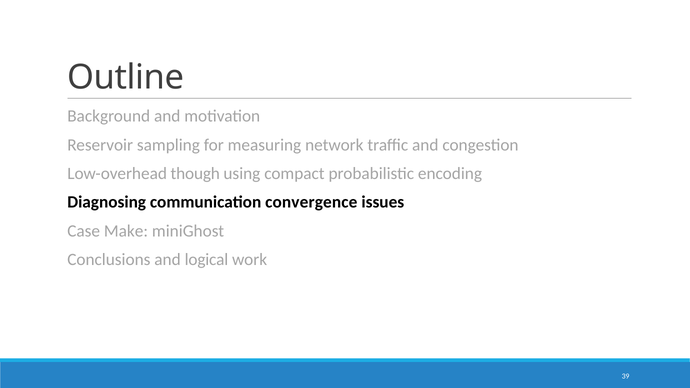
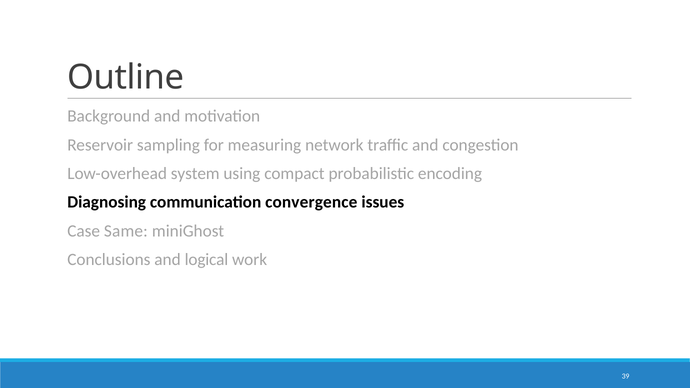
though: though -> system (195, 174)
Make: Make -> Same (126, 231)
